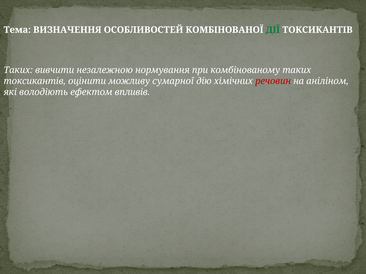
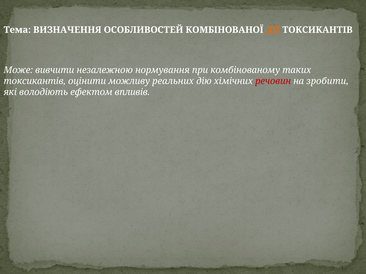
ДІЇ colour: green -> orange (273, 30)
Таких: Таких -> Може (18, 70)
сумарної: сумарної -> реальних (173, 81)
аніліном: аніліном -> зробити (327, 81)
